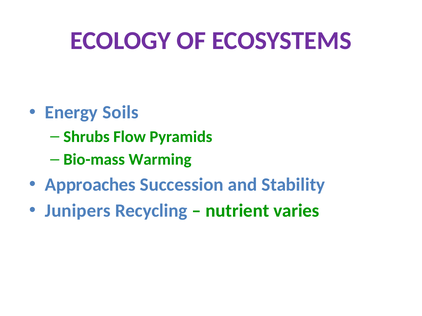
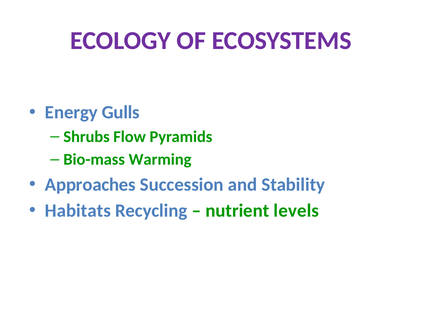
Soils: Soils -> Gulls (121, 113)
Junipers: Junipers -> Habitats (78, 211)
varies: varies -> levels (296, 211)
